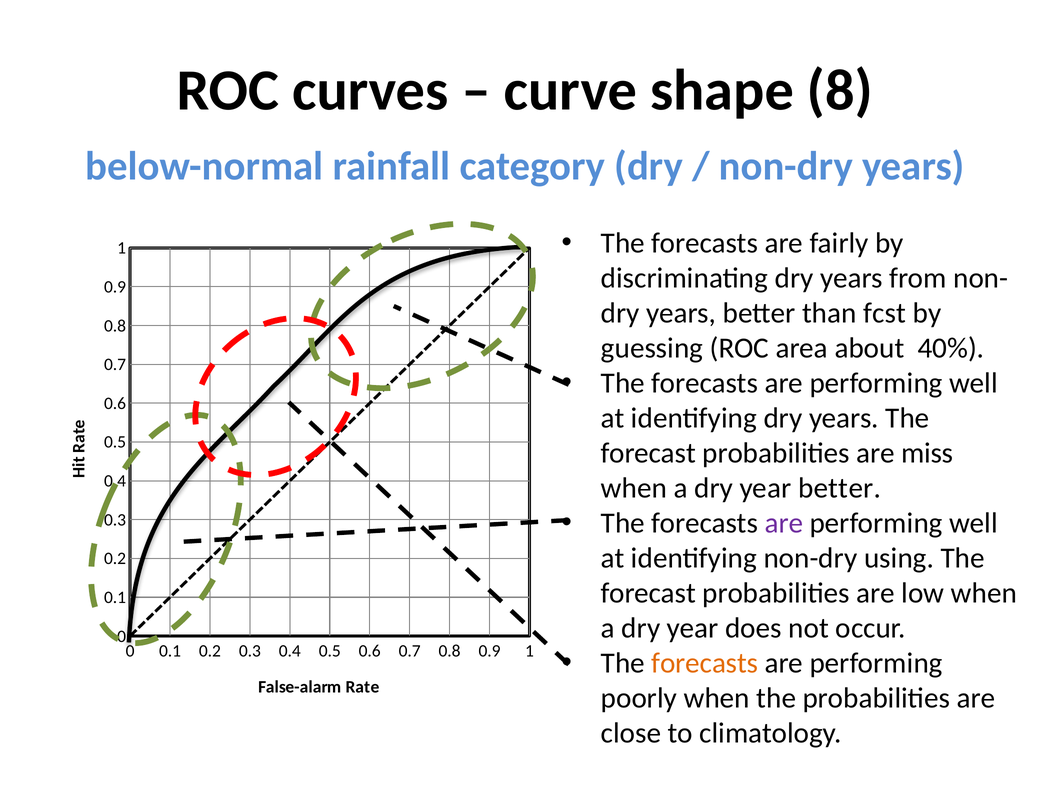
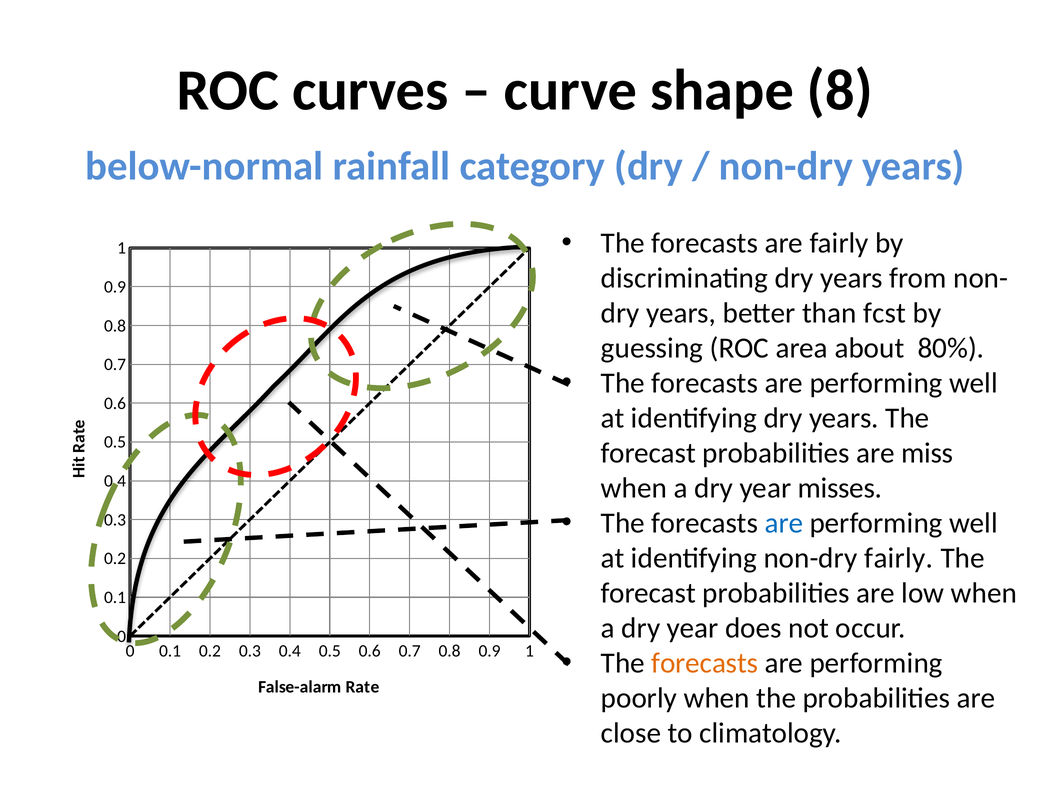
40%: 40% -> 80% (951, 349)
year better: better -> misses (840, 489)
are colour: purple -> blue (784, 524)
non-dry using: using -> fairly (899, 559)
